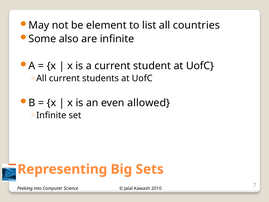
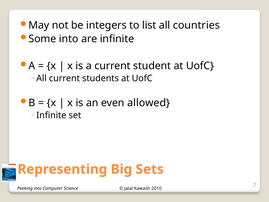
element: element -> integers (106, 25)
Some also: also -> into (69, 39)
